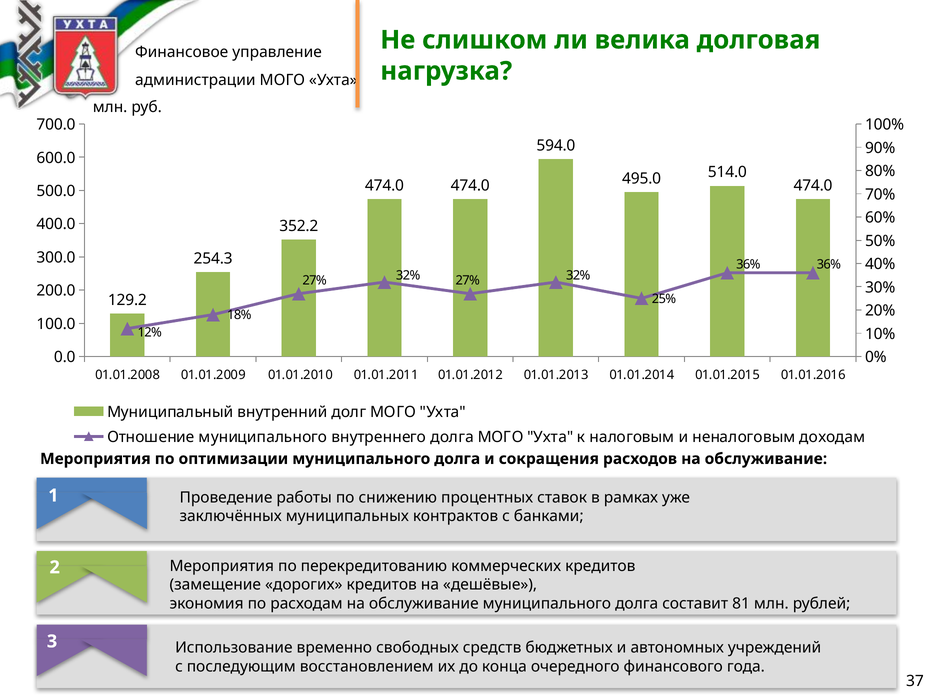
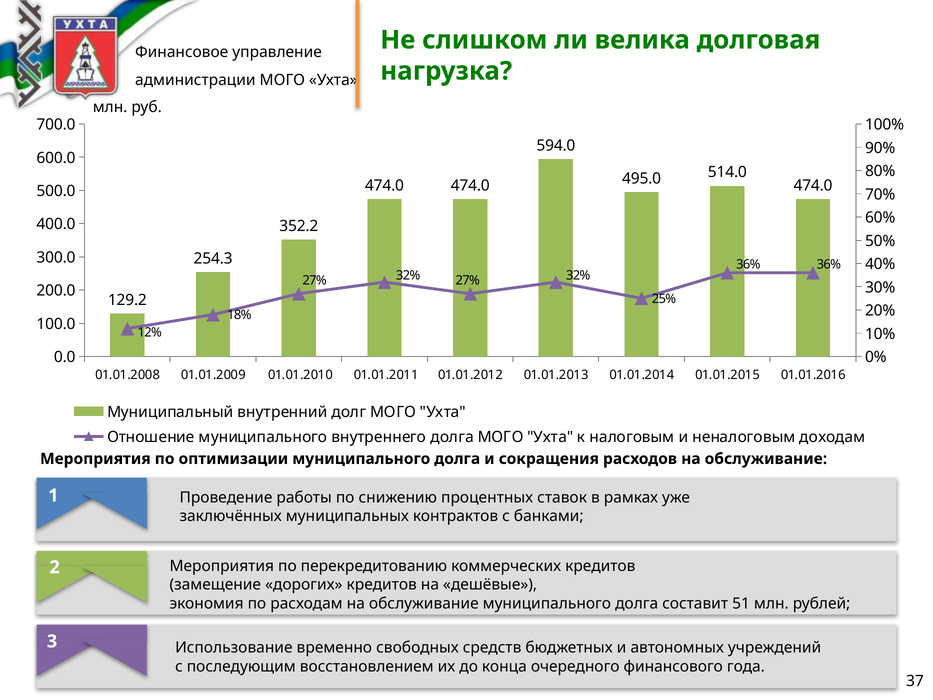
81: 81 -> 51 (741, 603)
